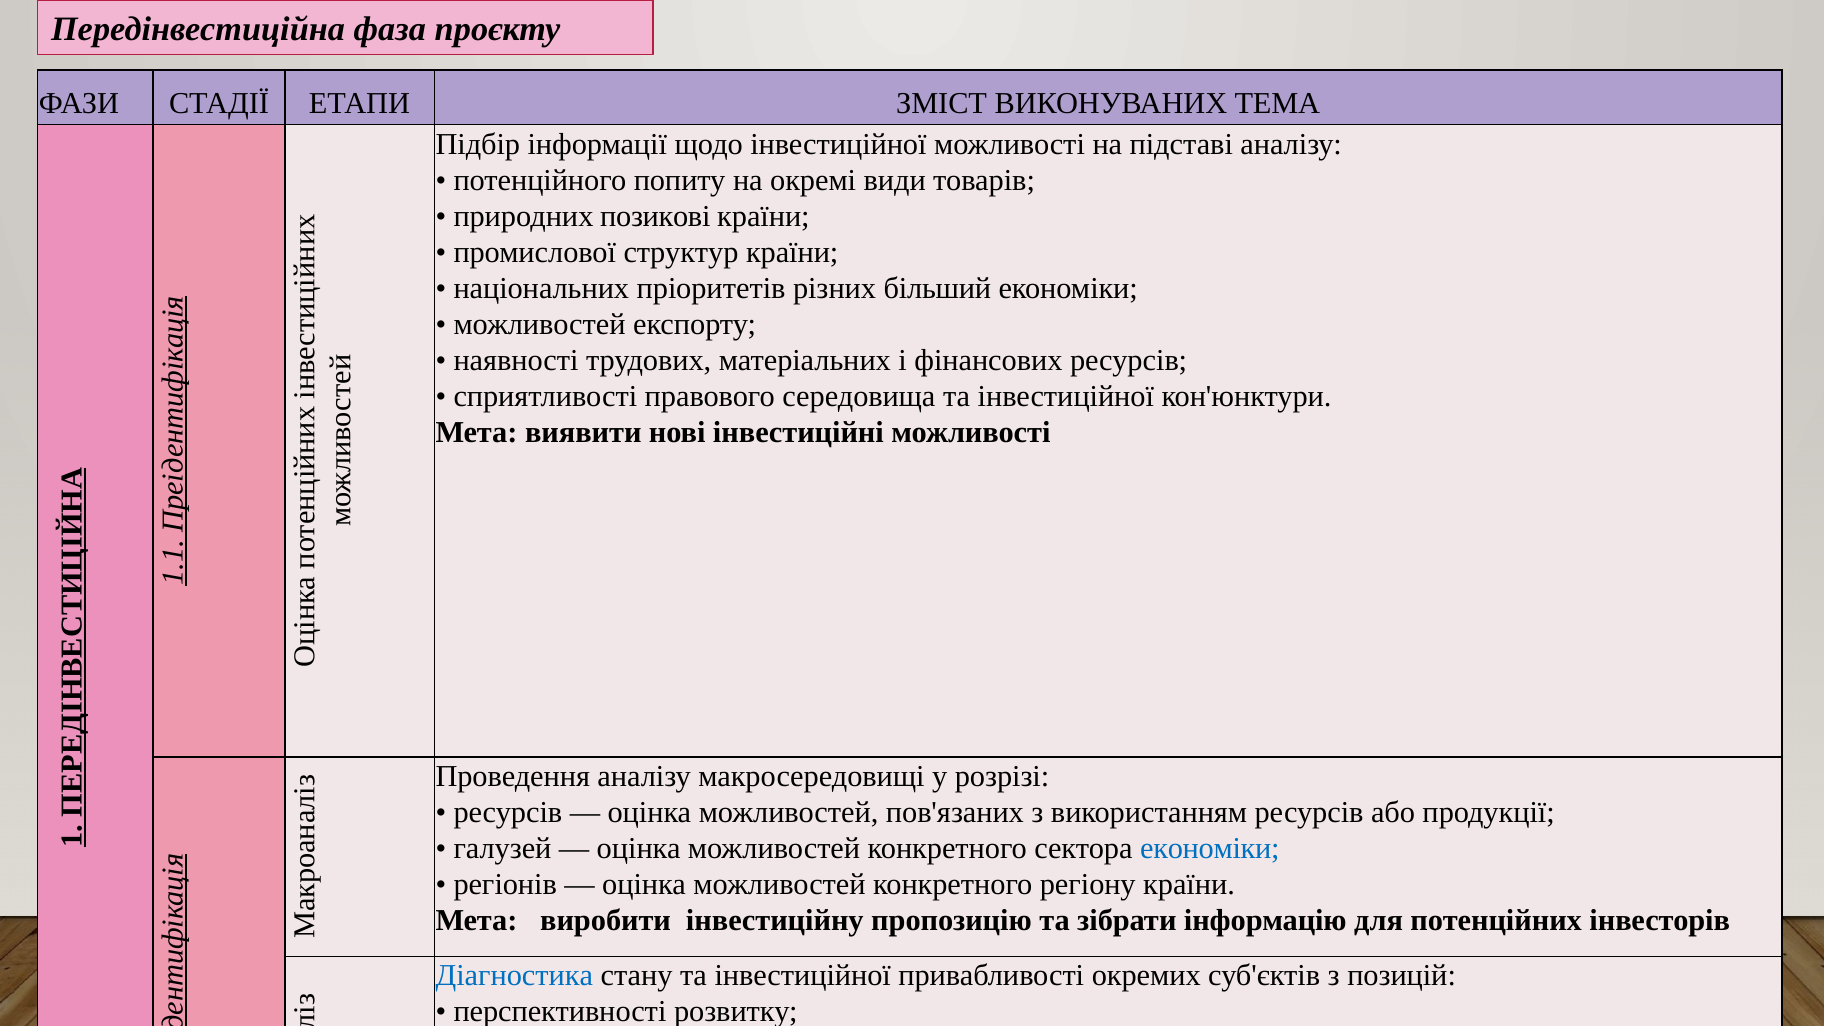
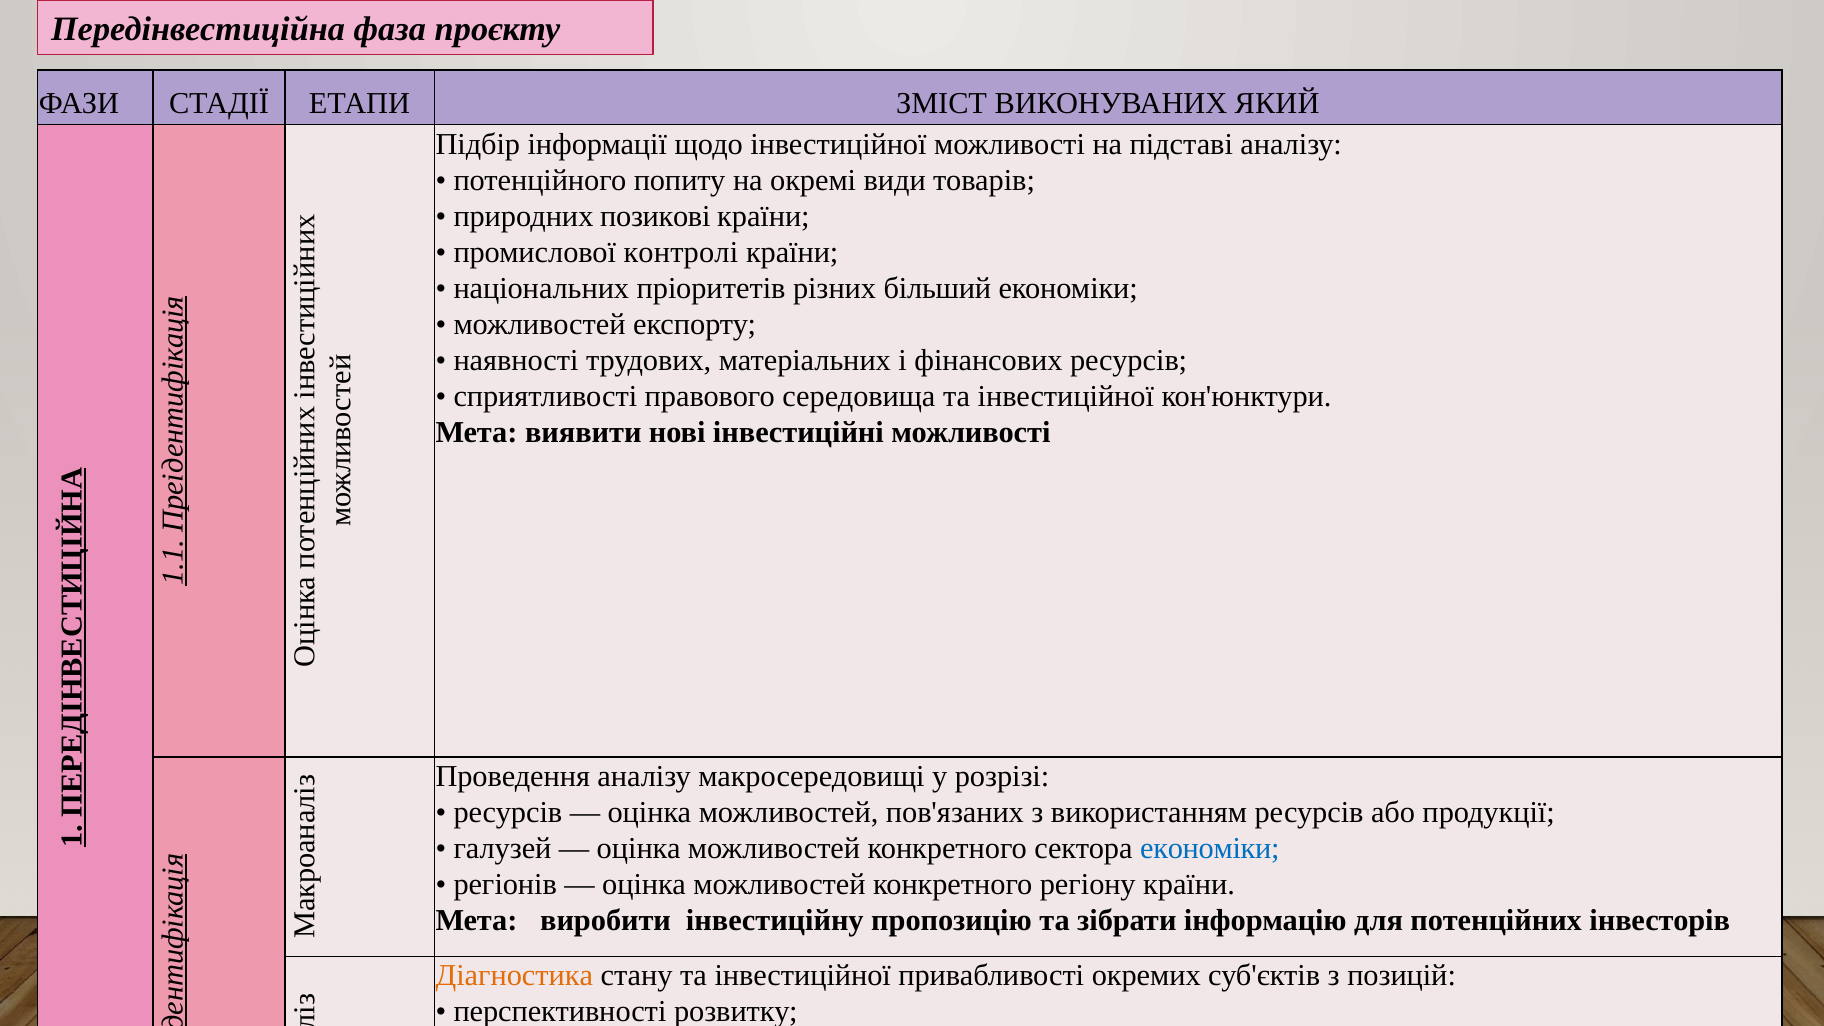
ТЕМА: ТЕМА -> ЯКИЙ (1277, 104)
структур: структур -> контролі (681, 252)
Діагностика colour: blue -> orange (514, 976)
